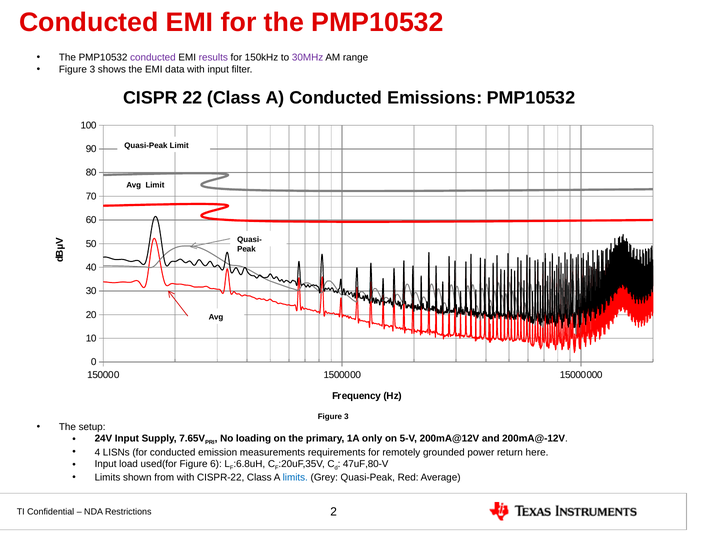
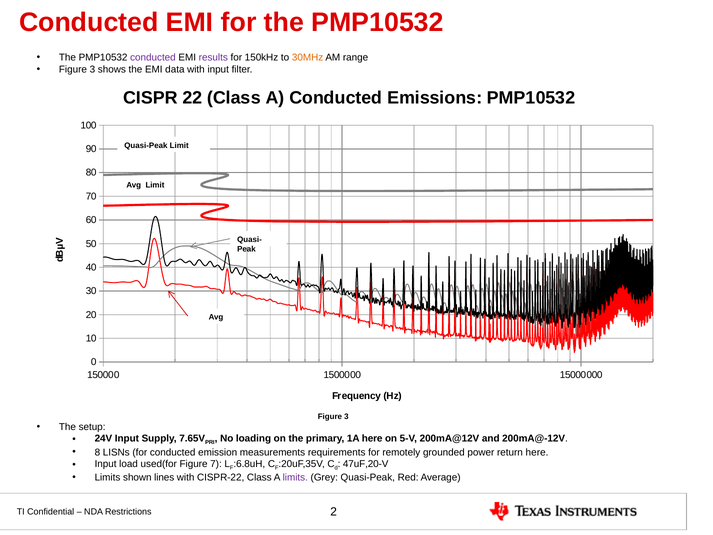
30MHz colour: purple -> orange (308, 58)
1A only: only -> here (372, 439)
4: 4 -> 8 (97, 452)
6: 6 -> 7 (216, 464)
47uF,80-V: 47uF,80-V -> 47uF,20-V (366, 464)
from: from -> lines (164, 477)
limits colour: blue -> purple (295, 477)
